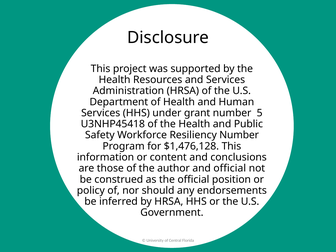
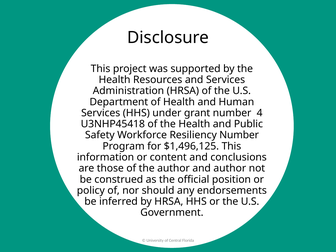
5: 5 -> 4 (260, 113)
$1,476,128: $1,476,128 -> $1,496,125 (191, 146)
and official: official -> author (230, 168)
